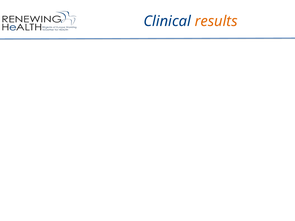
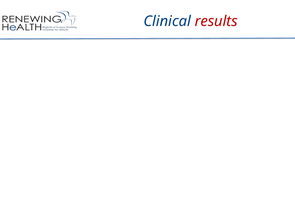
results colour: orange -> red (216, 21)
